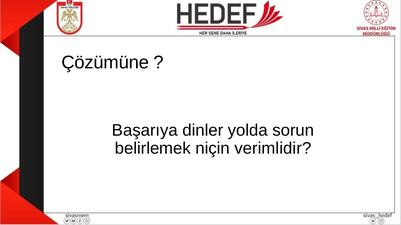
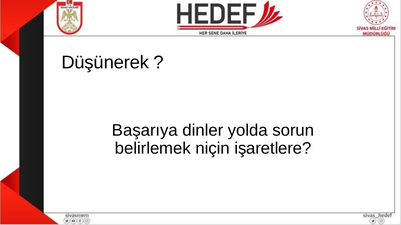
Çözümüne: Çözümüne -> Düşünerek (105, 63)
verimlidir: verimlidir -> işaretlere (273, 149)
